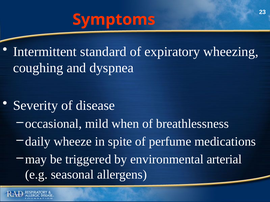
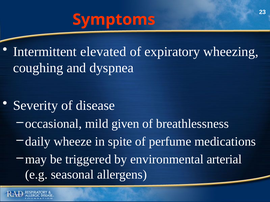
standard: standard -> elevated (103, 52)
when: when -> given (125, 124)
